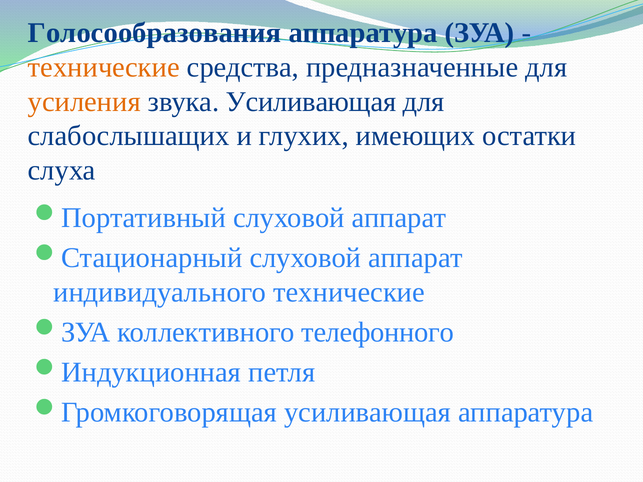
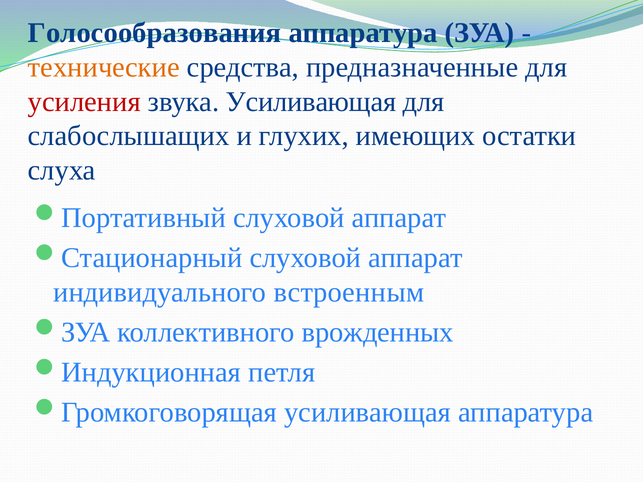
усиления colour: orange -> red (84, 102)
индивидуального технические: технические -> встроенным (349, 292)
телефонного: телефонного -> врожденных (378, 332)
